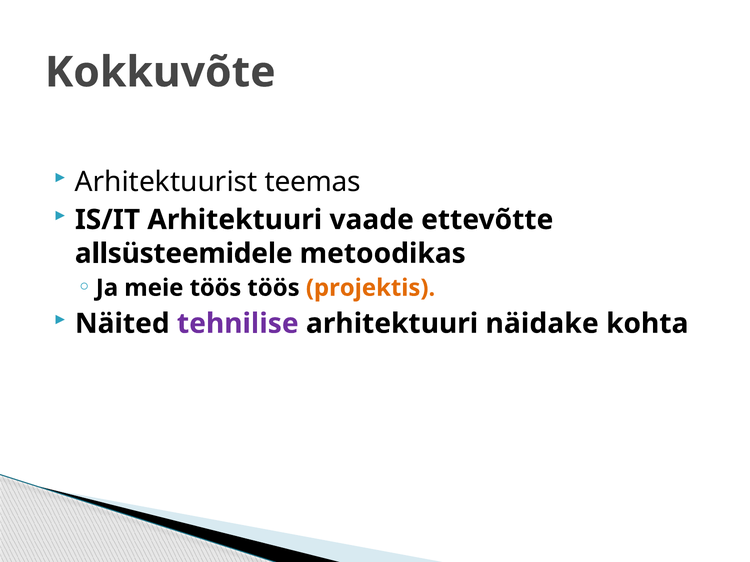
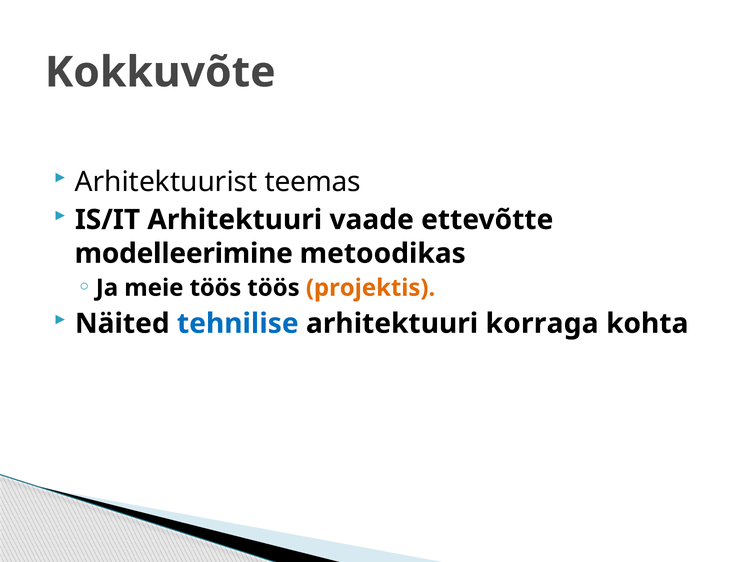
allsüsteemidele: allsüsteemidele -> modelleerimine (184, 254)
tehnilise colour: purple -> blue (238, 324)
näidake: näidake -> korraga (542, 324)
